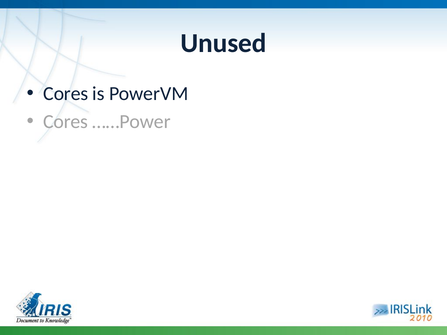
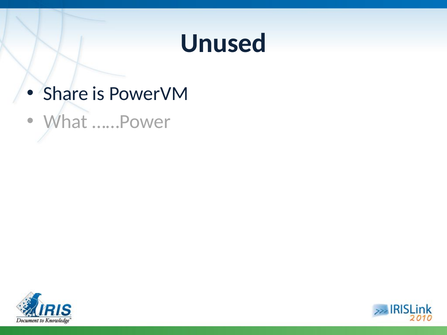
Cores: Cores -> Share (66, 94)
Cores: Cores -> What (66, 122)
